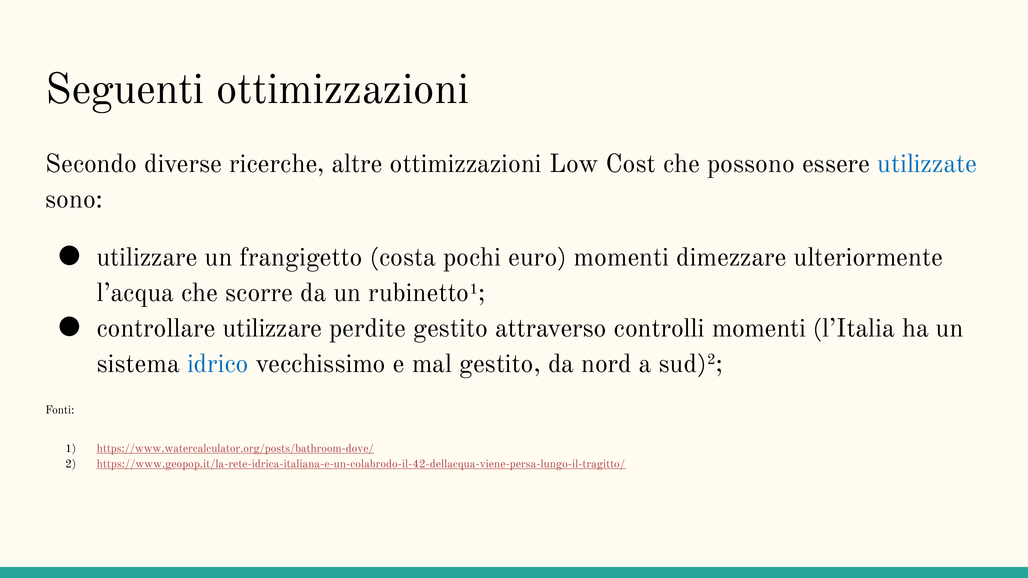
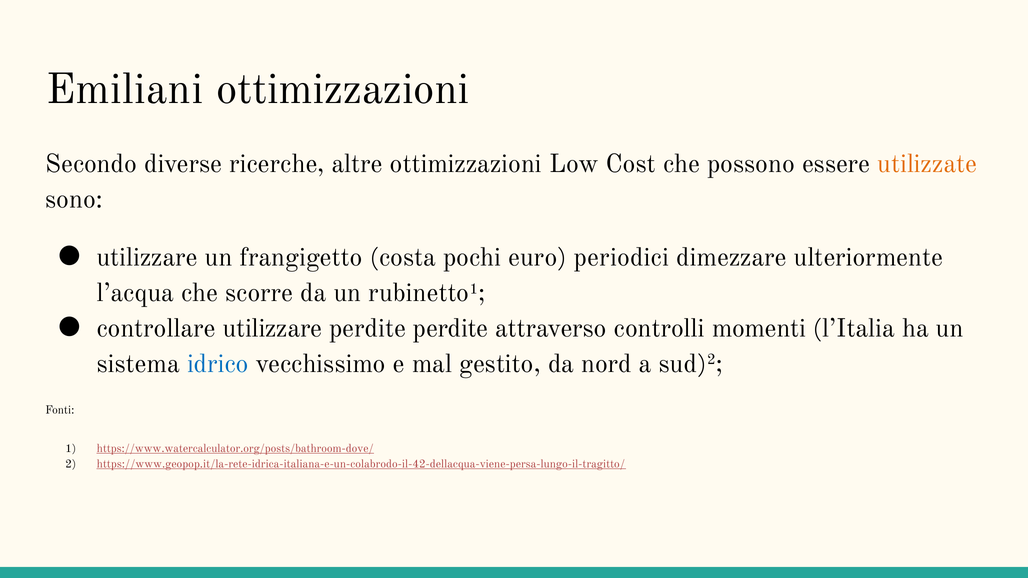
Seguenti: Seguenti -> Emiliani (125, 89)
utilizzate colour: blue -> orange (927, 164)
euro momenti: momenti -> periodici (621, 258)
perdite gestito: gestito -> perdite (451, 328)
